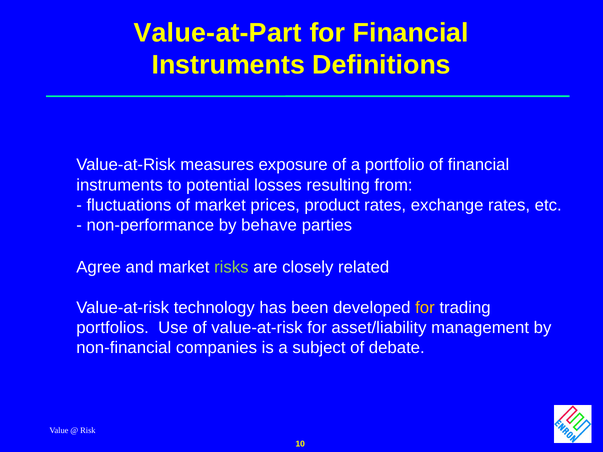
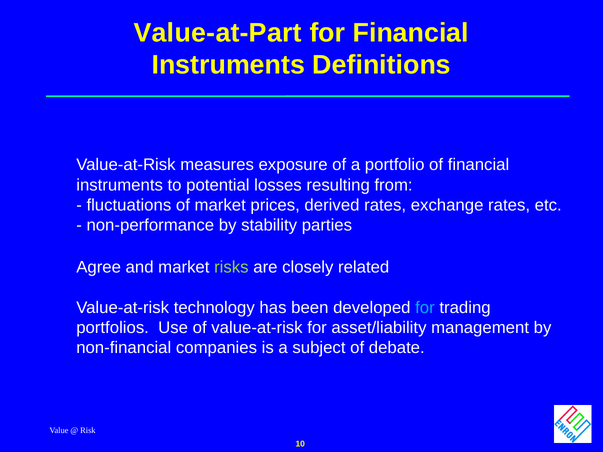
product: product -> derived (332, 205)
behave: behave -> stability (269, 225)
for colour: yellow -> light blue (425, 308)
